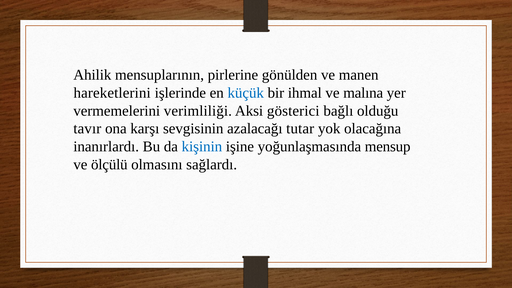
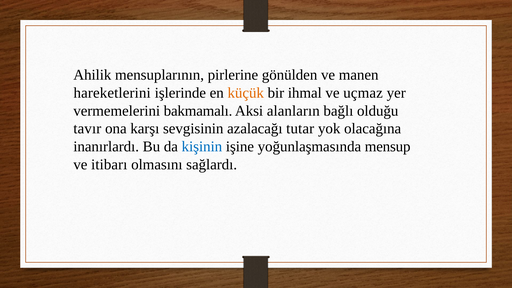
küçük colour: blue -> orange (246, 93)
malına: malına -> uçmaz (363, 93)
verimliliği: verimliliği -> bakmamalı (198, 111)
gösterici: gösterici -> alanların (293, 111)
ölçülü: ölçülü -> itibarı (109, 165)
